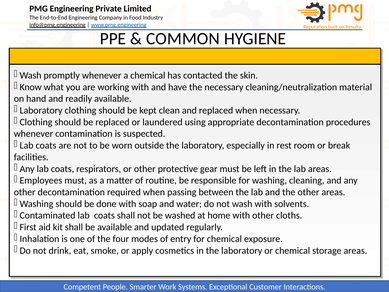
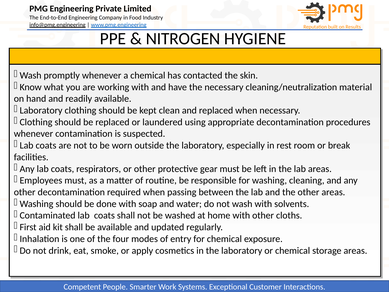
COMMON: COMMON -> NITROGEN (183, 39)
